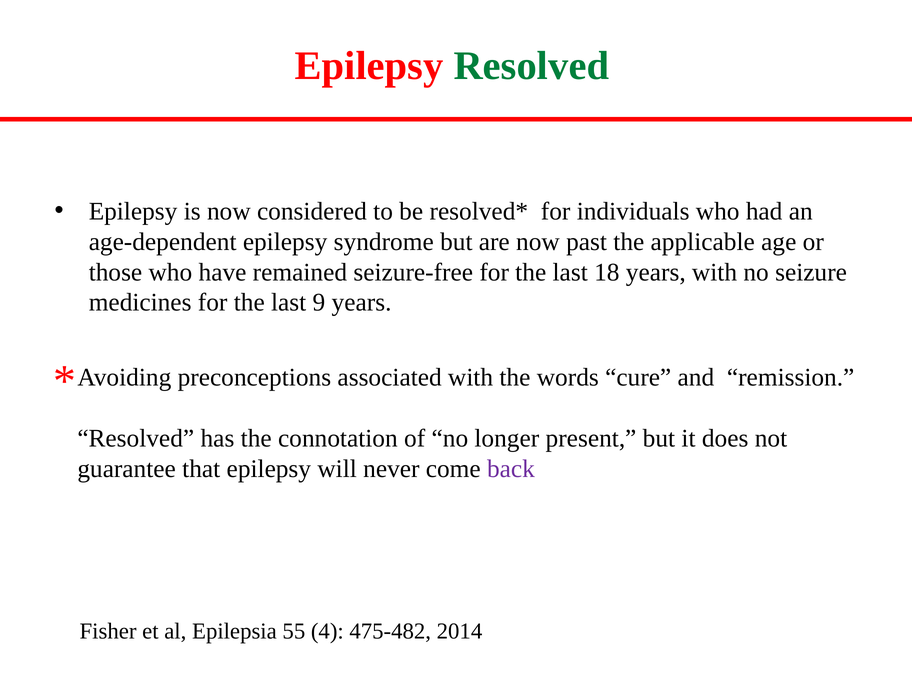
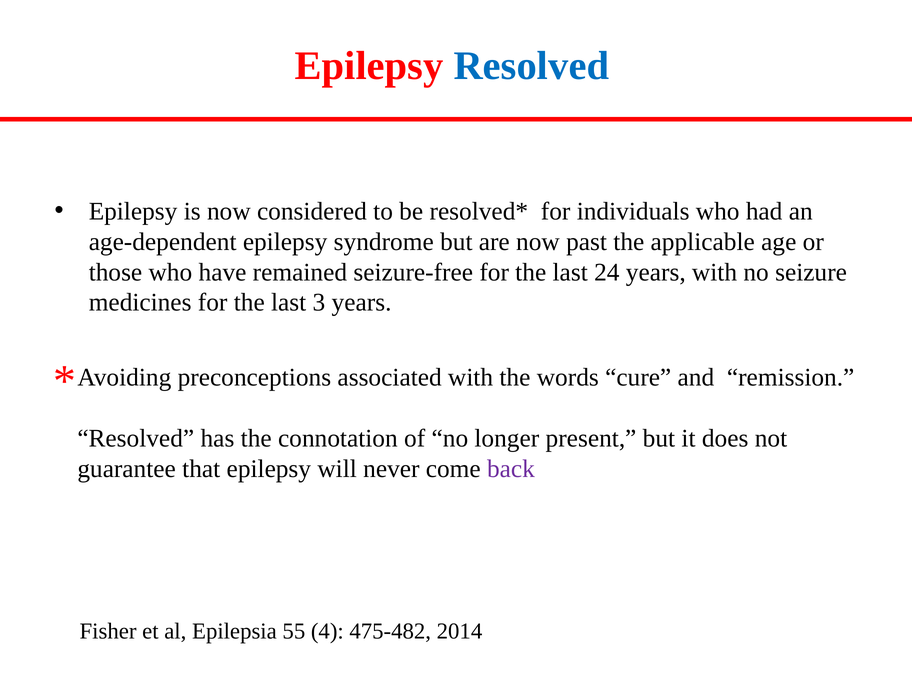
Resolved colour: green -> blue (531, 66)
18: 18 -> 24 (607, 272)
9: 9 -> 3 (319, 303)
